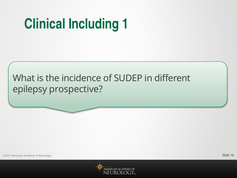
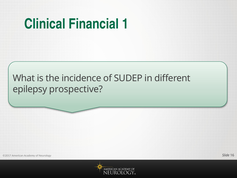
Including: Including -> Financial (94, 24)
